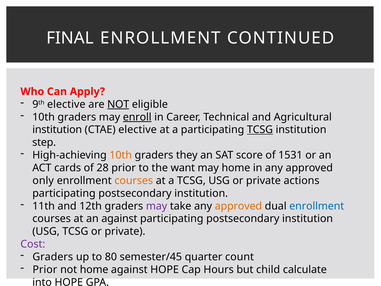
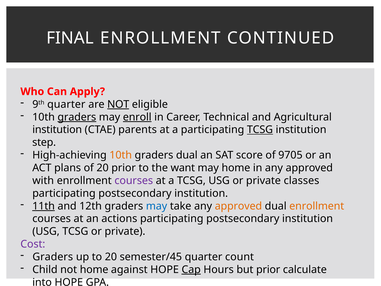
9th elective: elective -> quarter (66, 104)
graders underline: none -> present (77, 117)
CTAE elective: elective -> parents (138, 130)
graders they: they -> dual (187, 155)
1531: 1531 -> 9705 (290, 155)
cards: cards -> plans (68, 168)
of 28: 28 -> 20 (103, 168)
only: only -> with (43, 180)
courses colour: orange -> purple (134, 180)
actions: actions -> classes (301, 180)
11th underline: none -> present (44, 206)
may colour: purple -> blue (157, 206)
enrollment colour: blue -> orange (317, 206)
an against: against -> actions (119, 219)
to 80: 80 -> 20 (111, 257)
Prior: Prior -> Child (45, 269)
Cap underline: none -> present (191, 269)
but child: child -> prior (268, 269)
